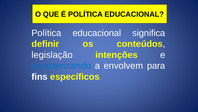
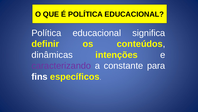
legislação: legislação -> dinâmicas (52, 55)
caracterizando colour: blue -> purple (61, 65)
envolvem: envolvem -> constante (123, 65)
